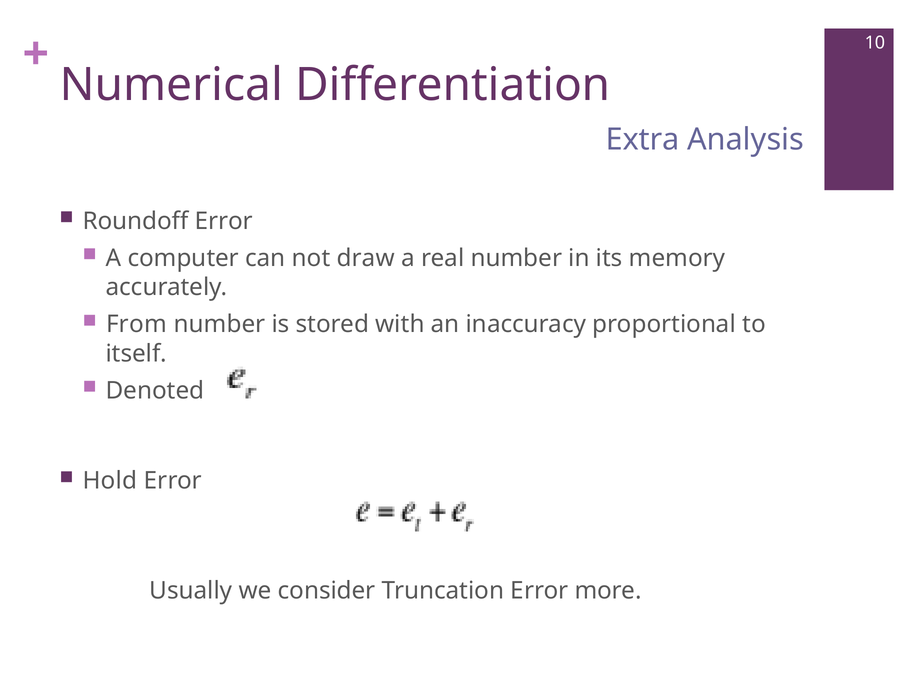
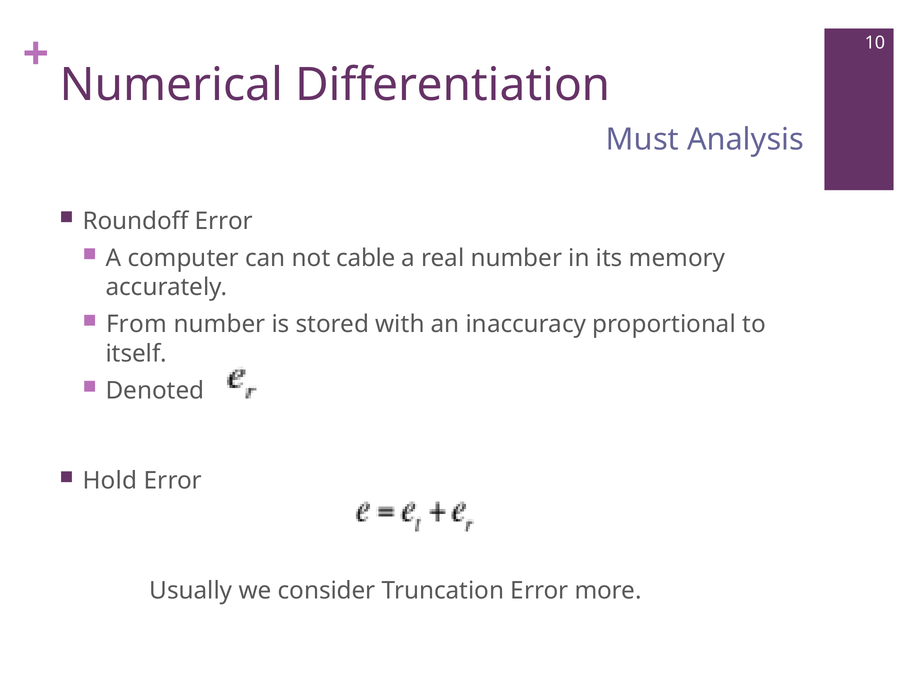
Extra: Extra -> Must (642, 139)
draw: draw -> cable (366, 258)
